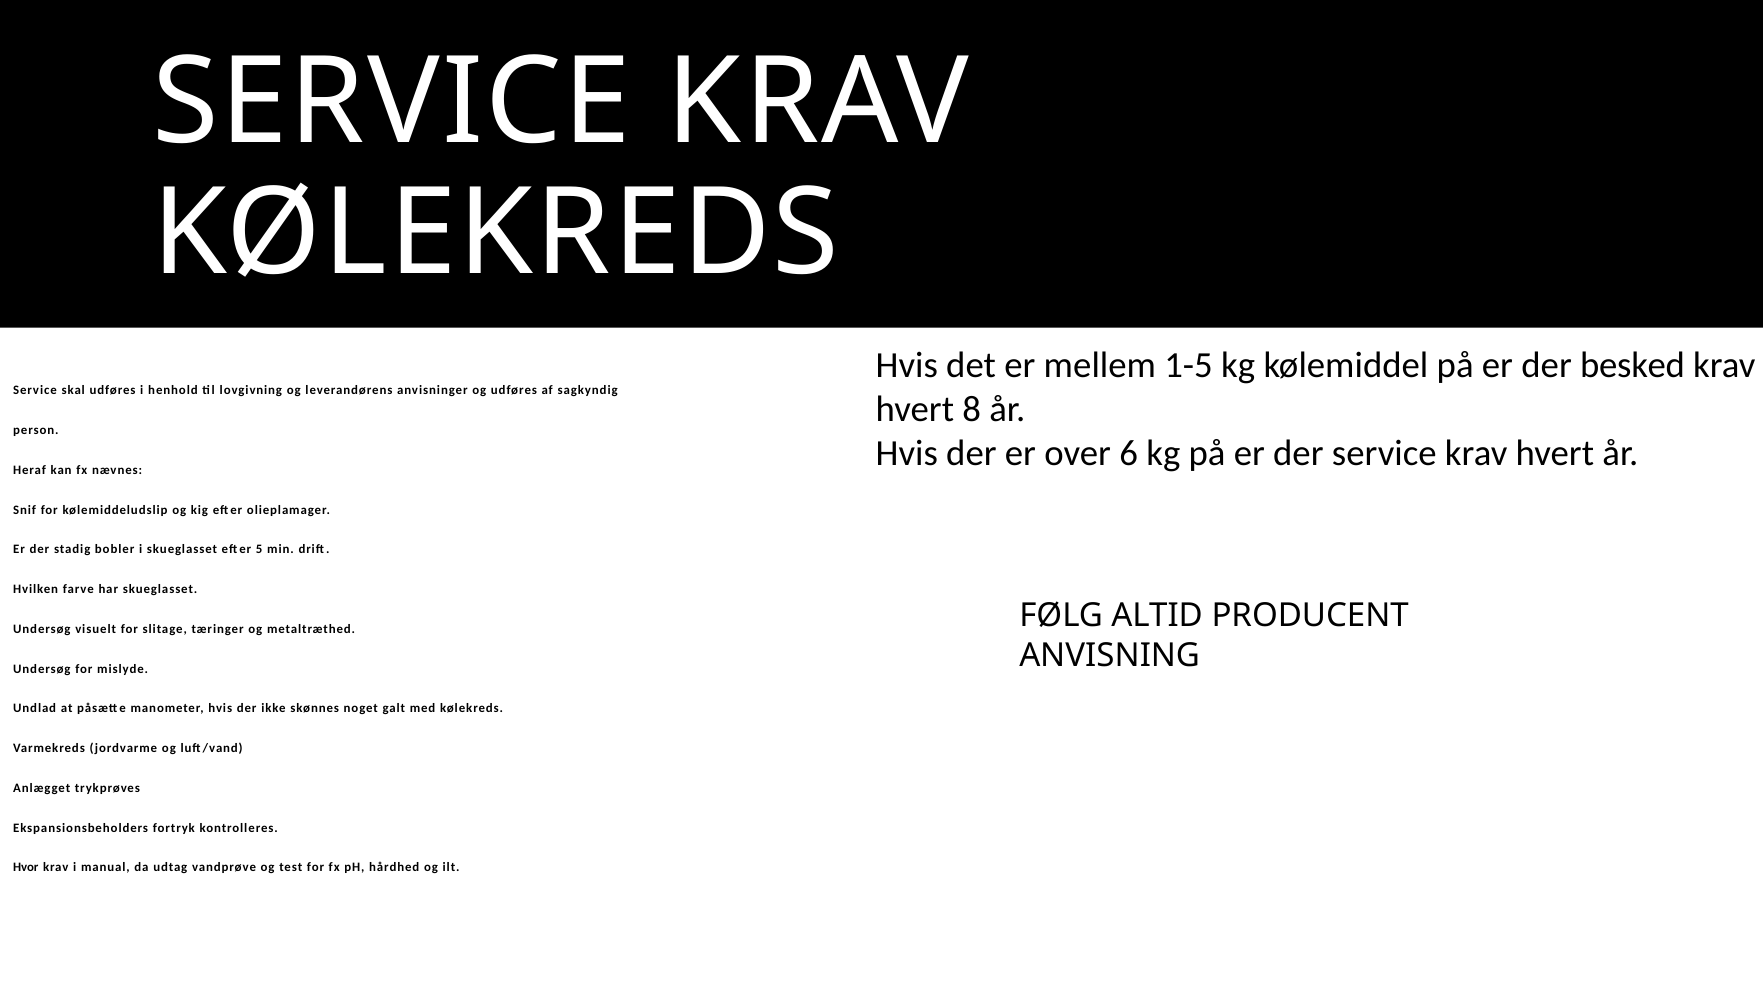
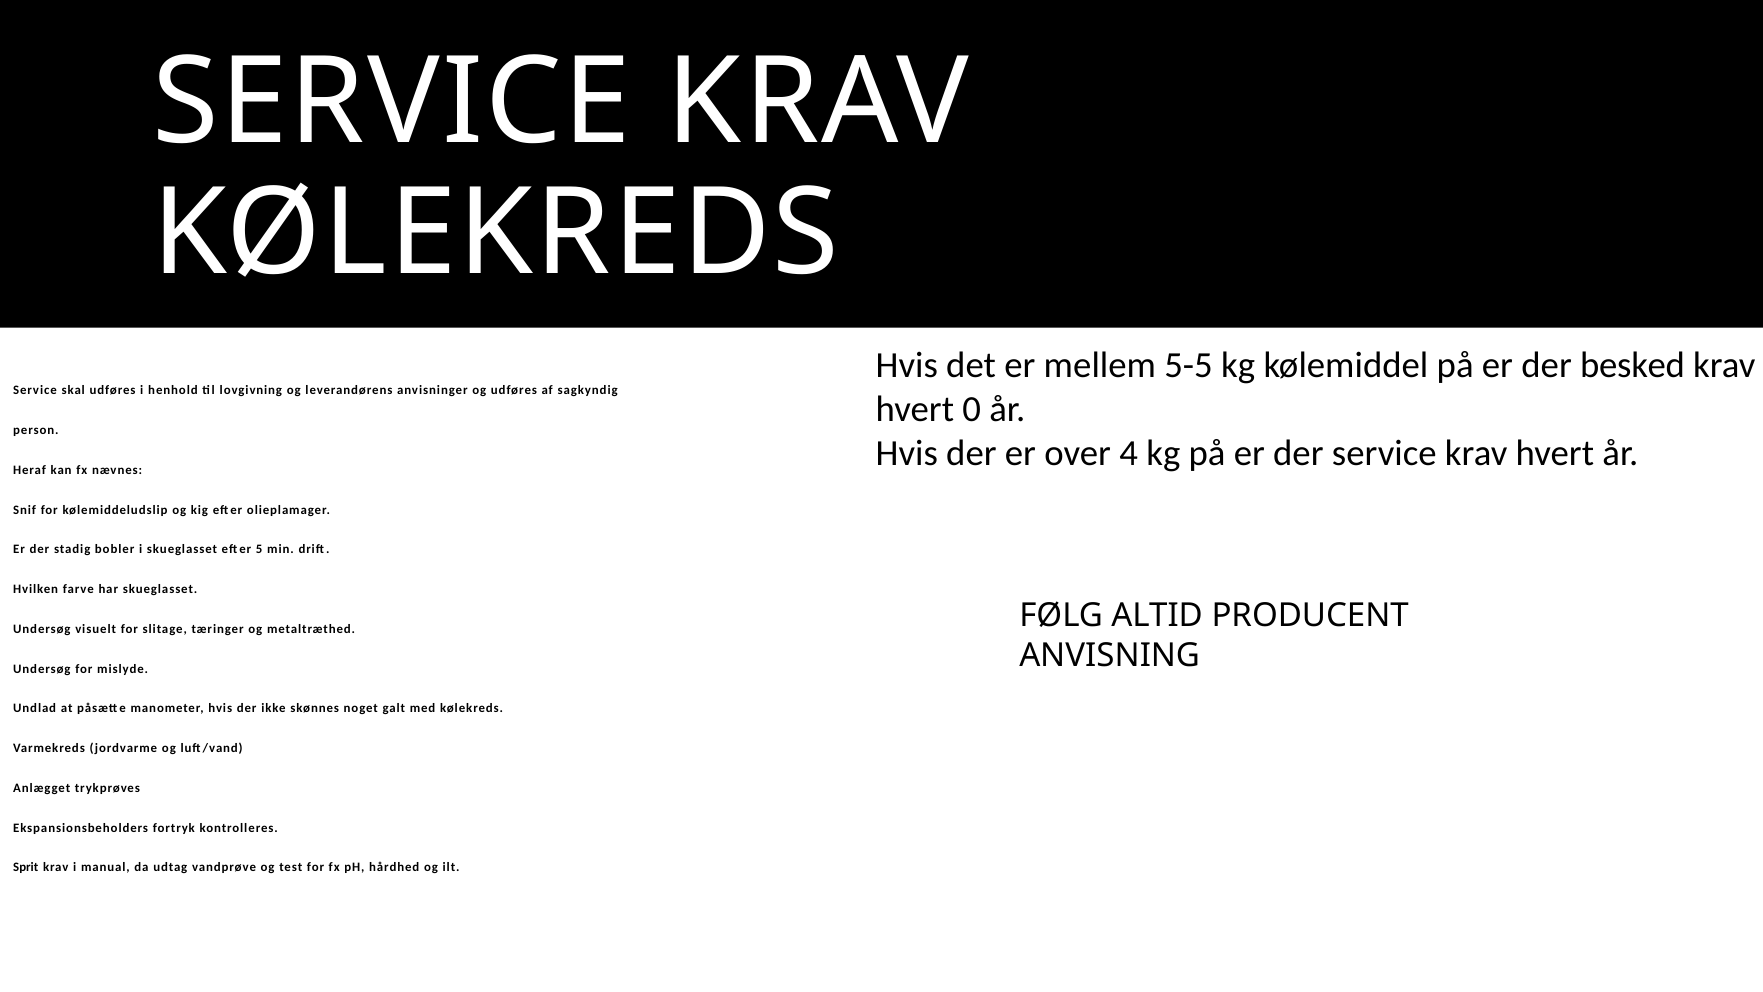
1-5: 1-5 -> 5-5 (1189, 365)
8: 8 -> 0 (972, 409)
6: 6 -> 4 (1129, 453)
Hvor: Hvor -> Sprit (26, 867)
